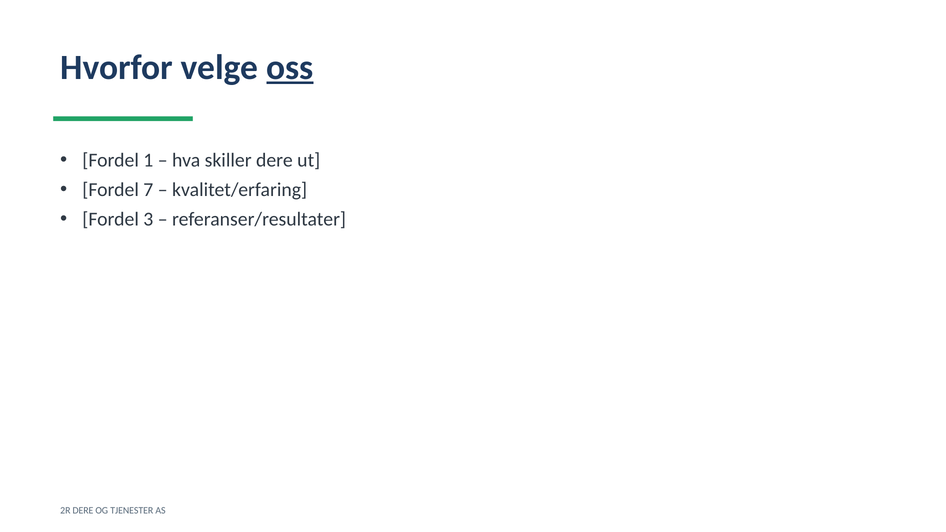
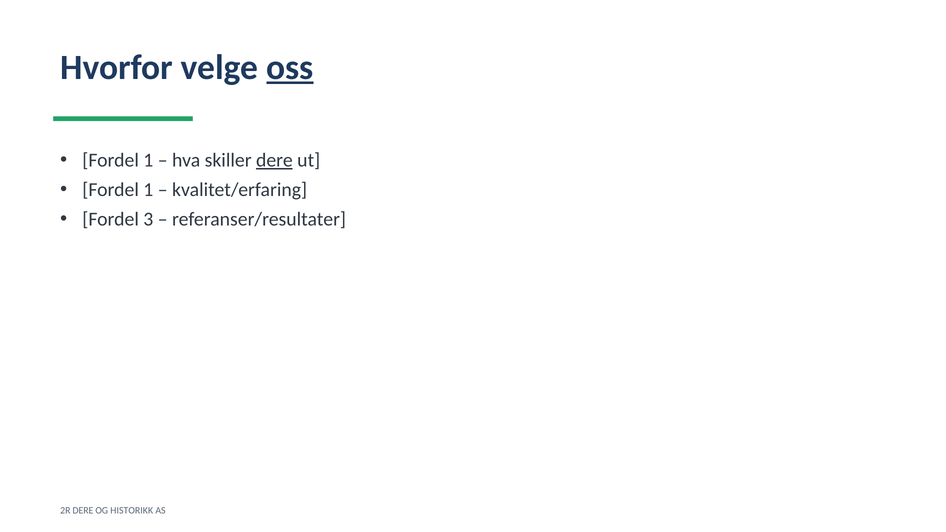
dere underline: none -> present (274, 160)
7: 7 -> 1 (148, 190)
TJENESTER: TJENESTER -> HISTORIKK (132, 511)
